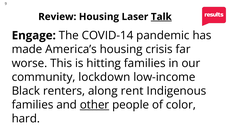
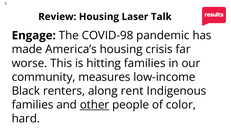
Talk underline: present -> none (161, 17)
COVID-14: COVID-14 -> COVID-98 (108, 35)
lockdown: lockdown -> measures (104, 77)
